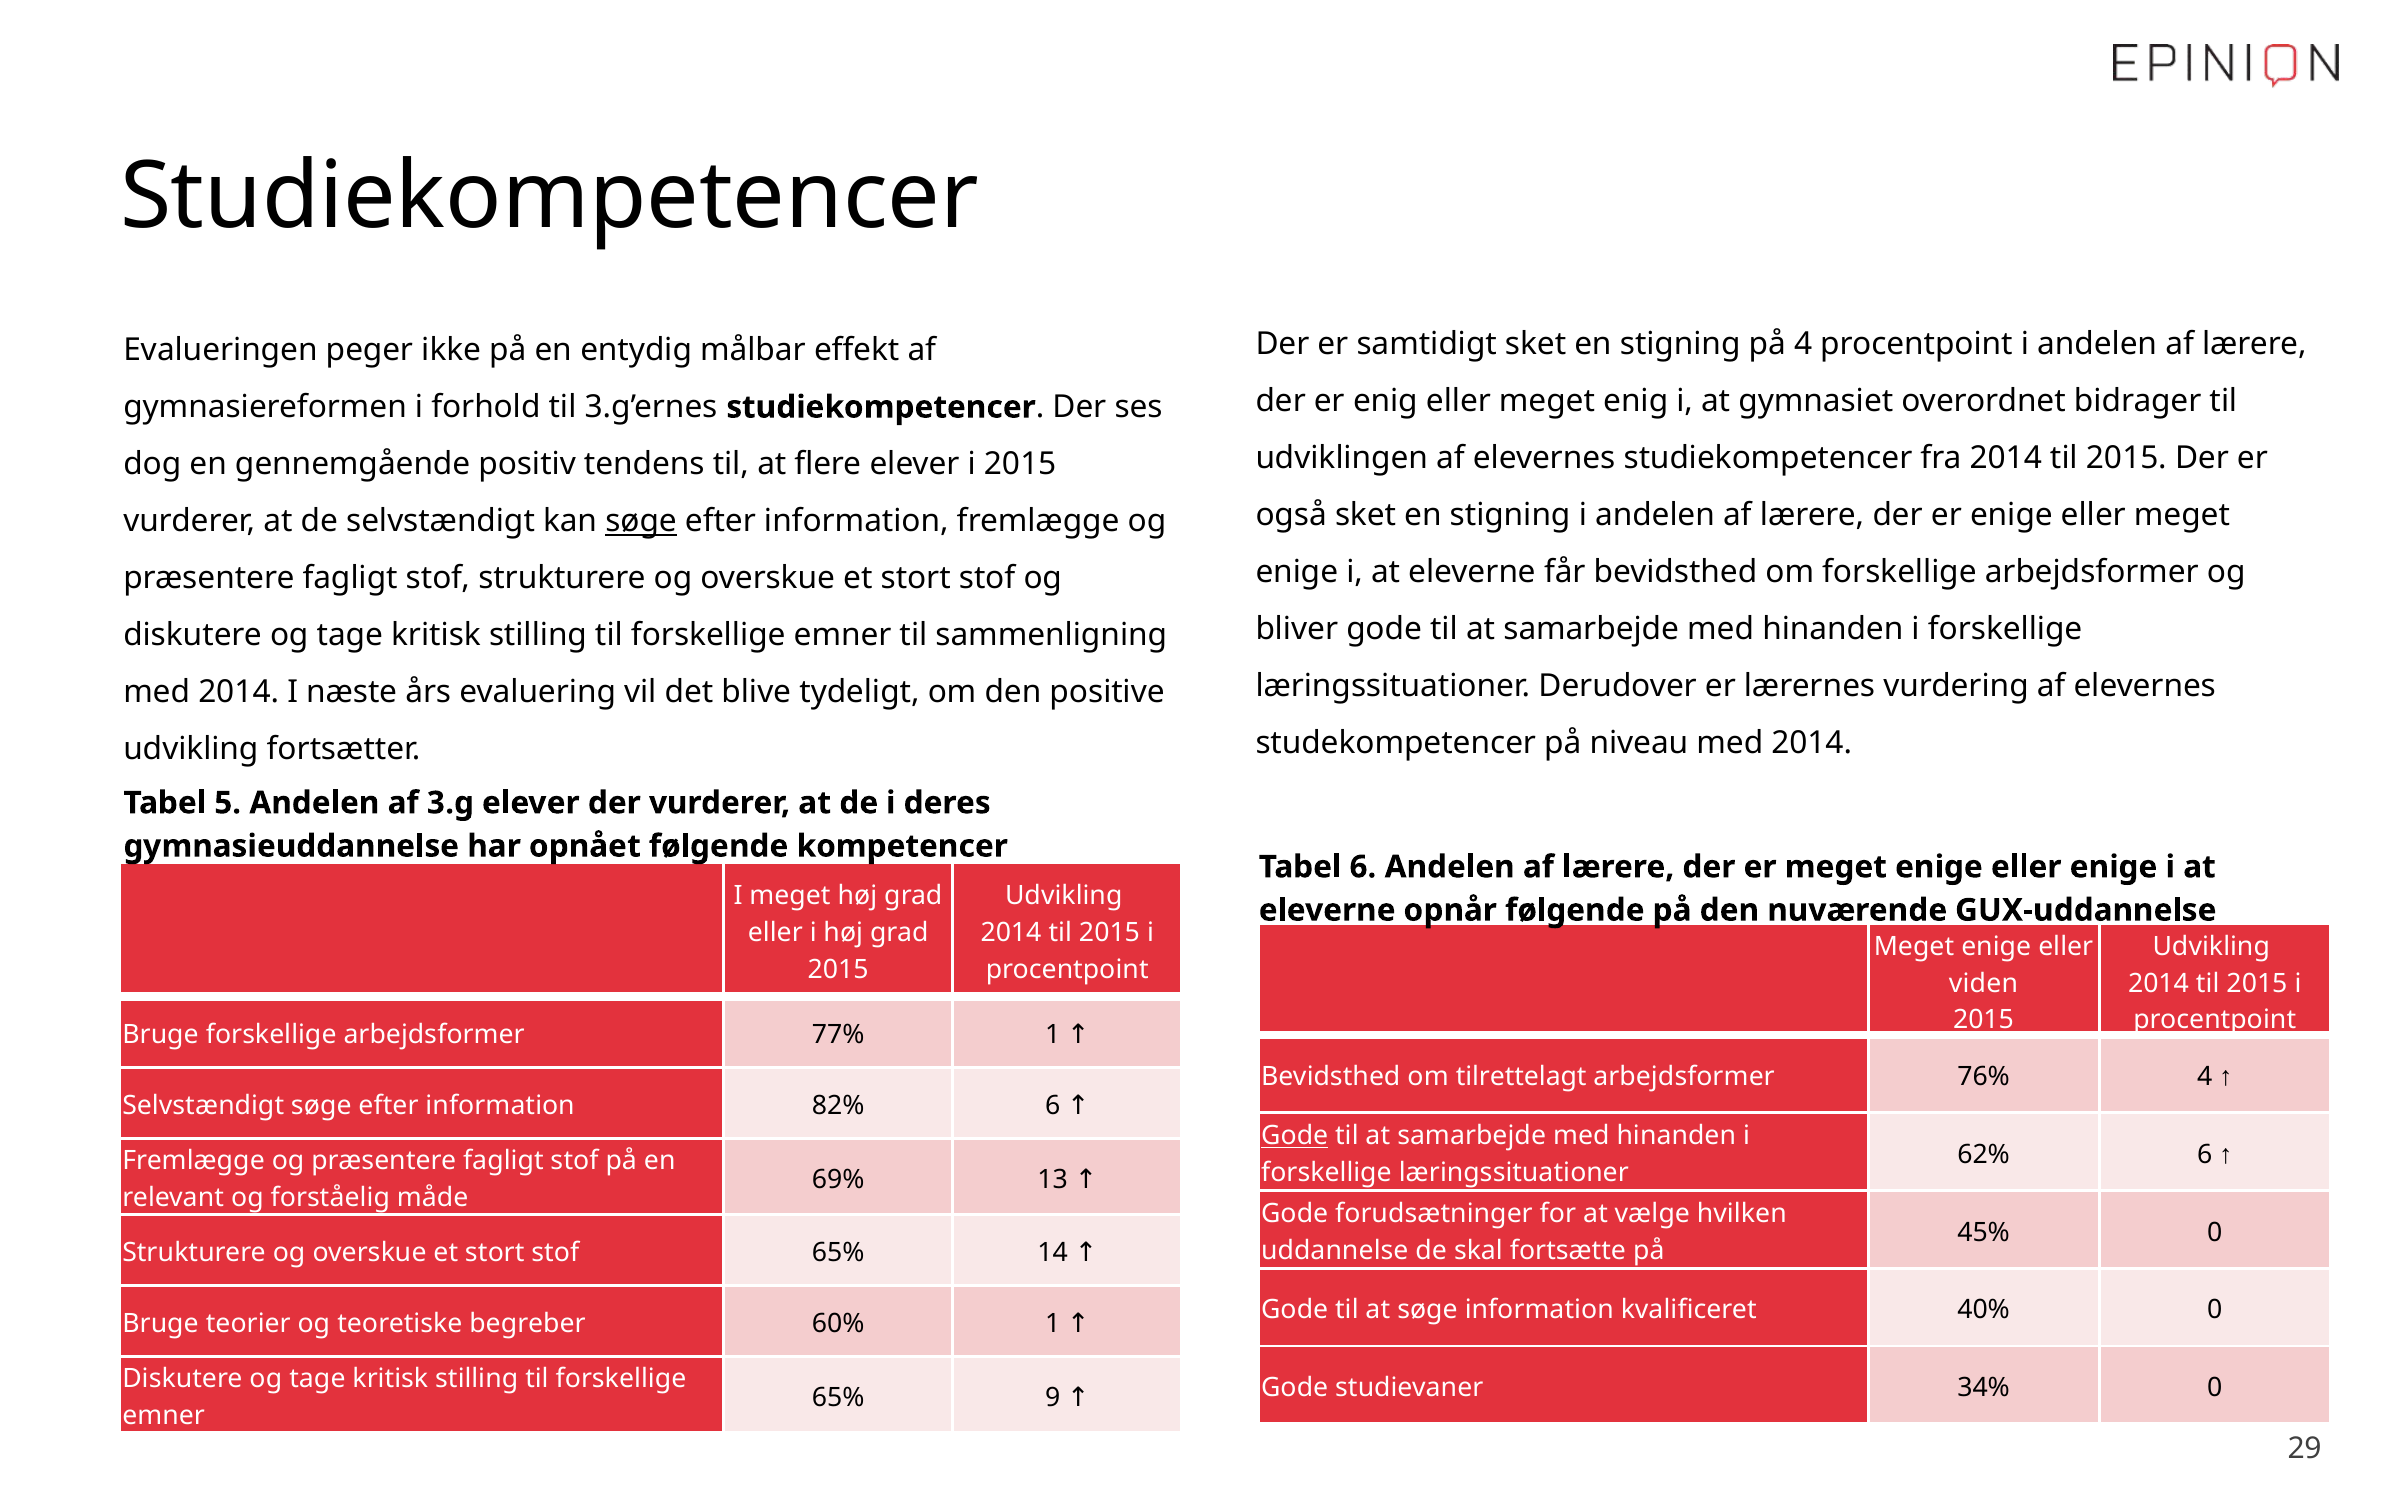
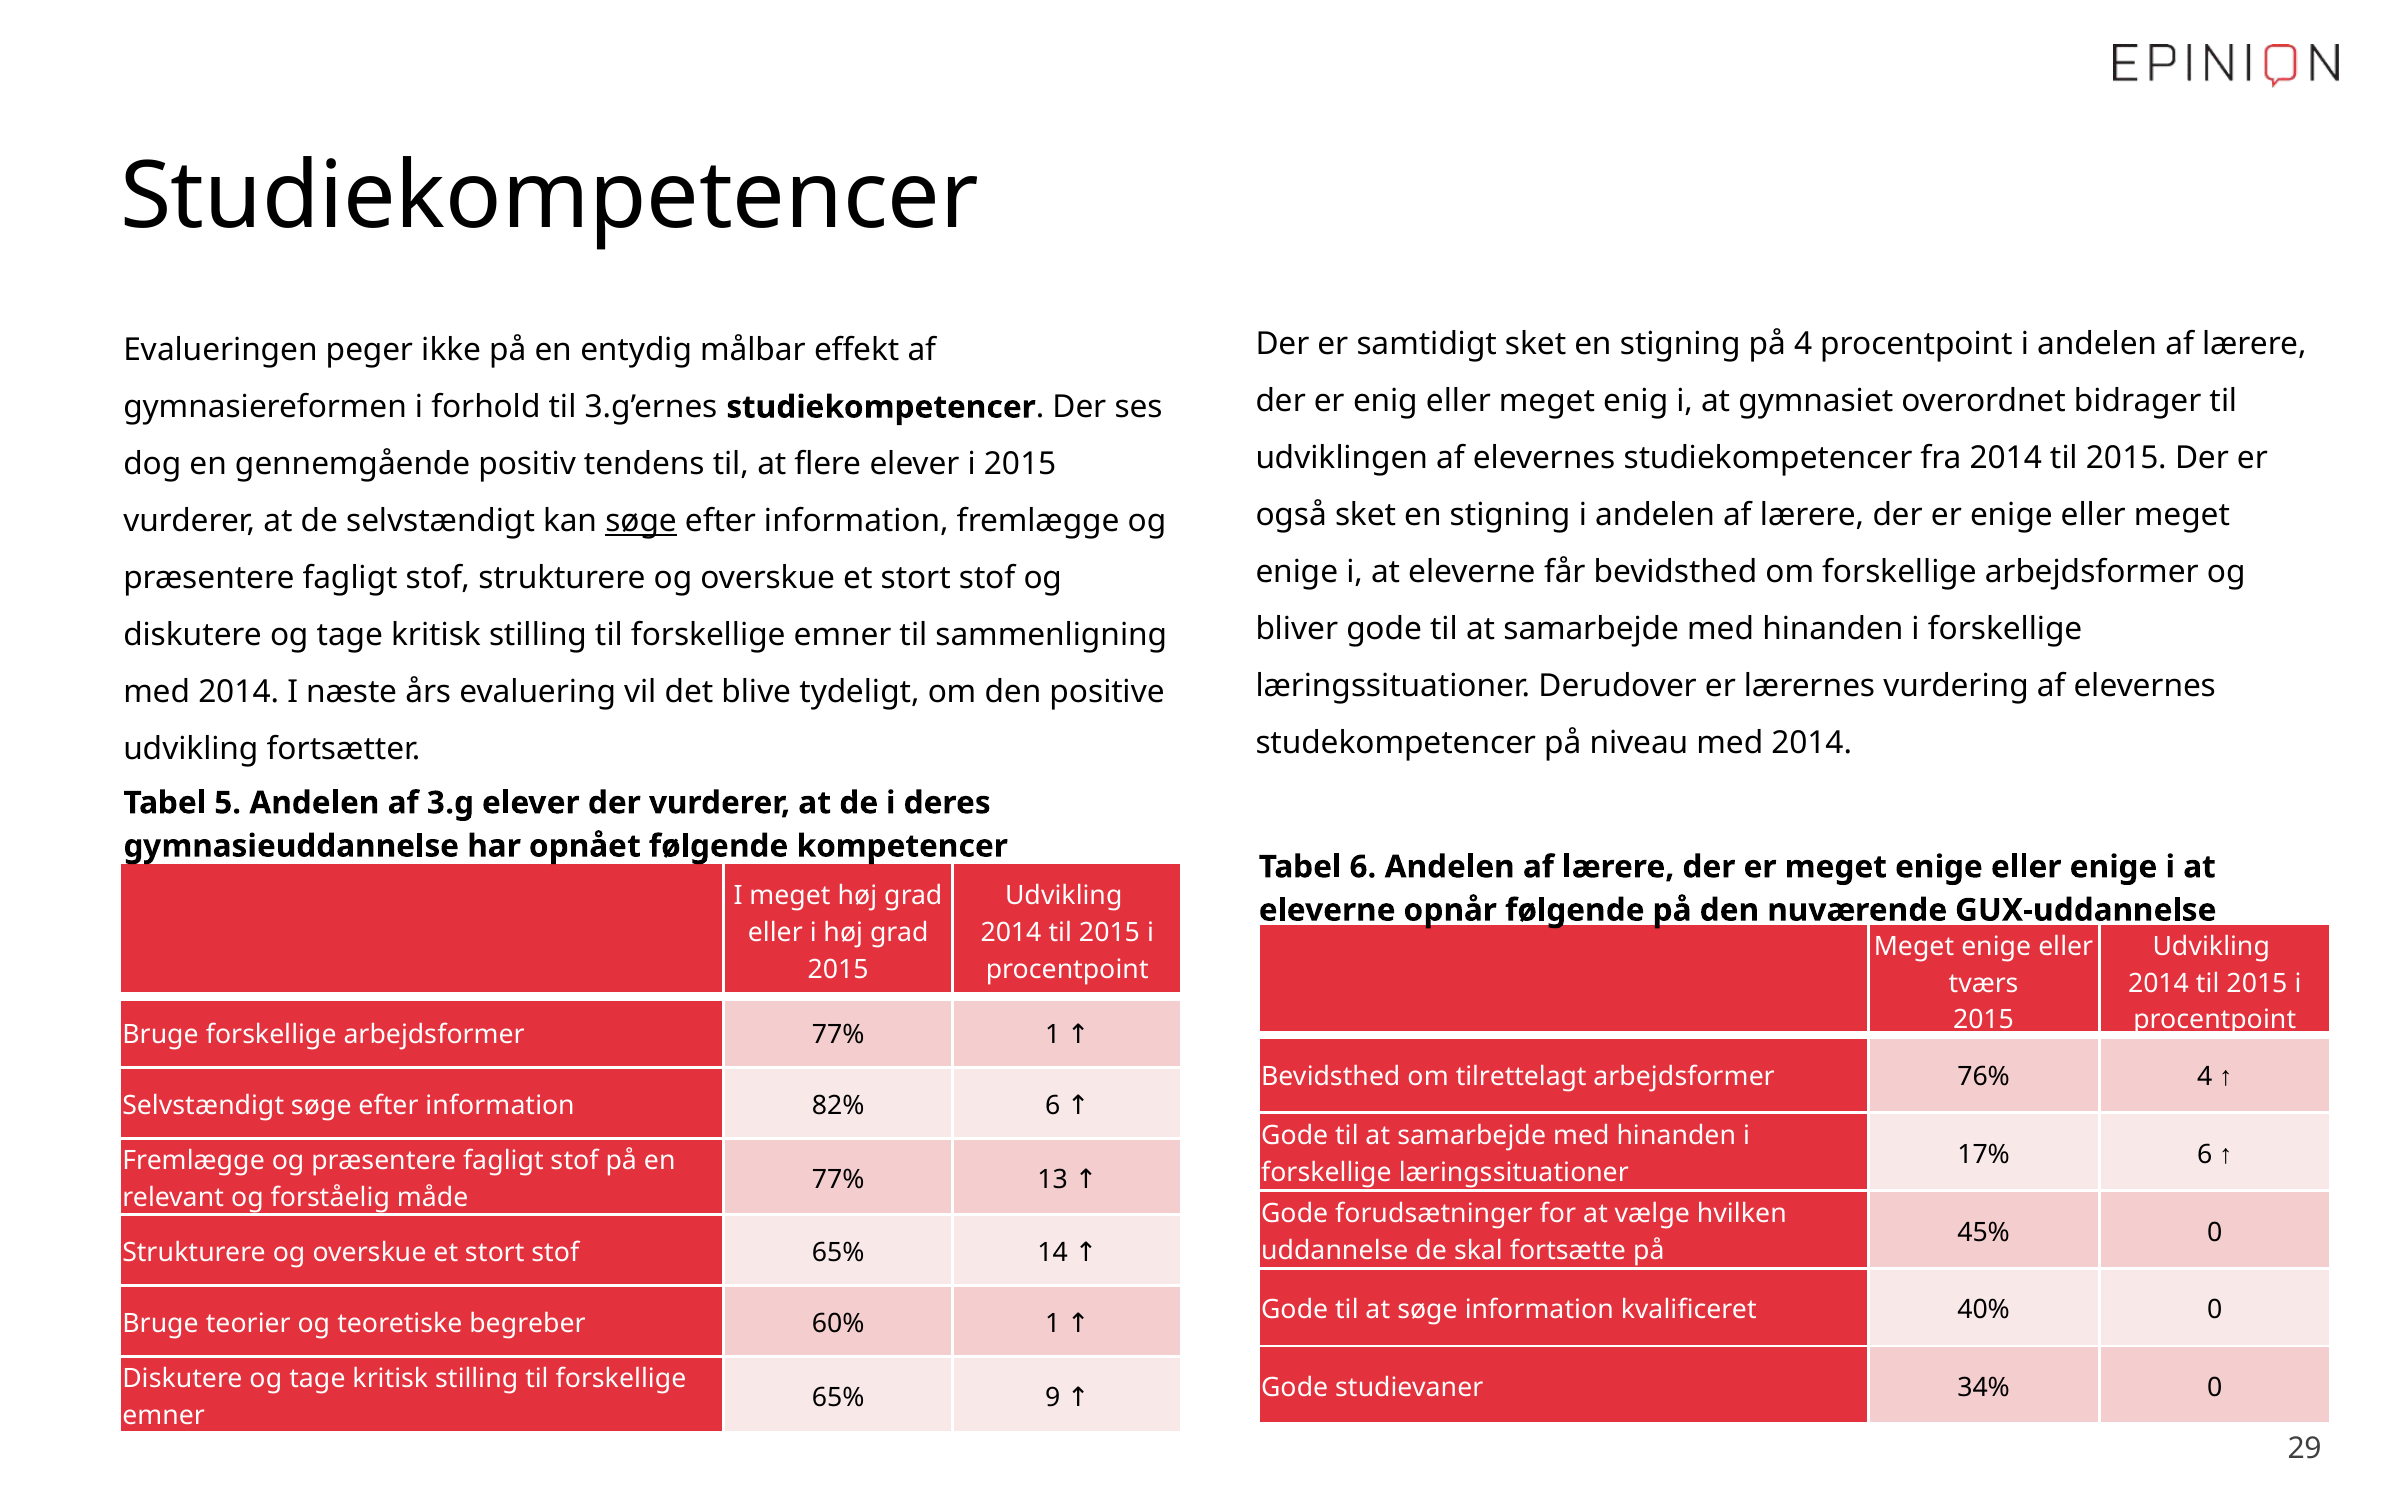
viden: viden -> tværs (1984, 983)
Gode underline: present -> none (1295, 1136)
62%: 62% -> 17% (1984, 1154)
69%: 69% -> 77% (838, 1179)
